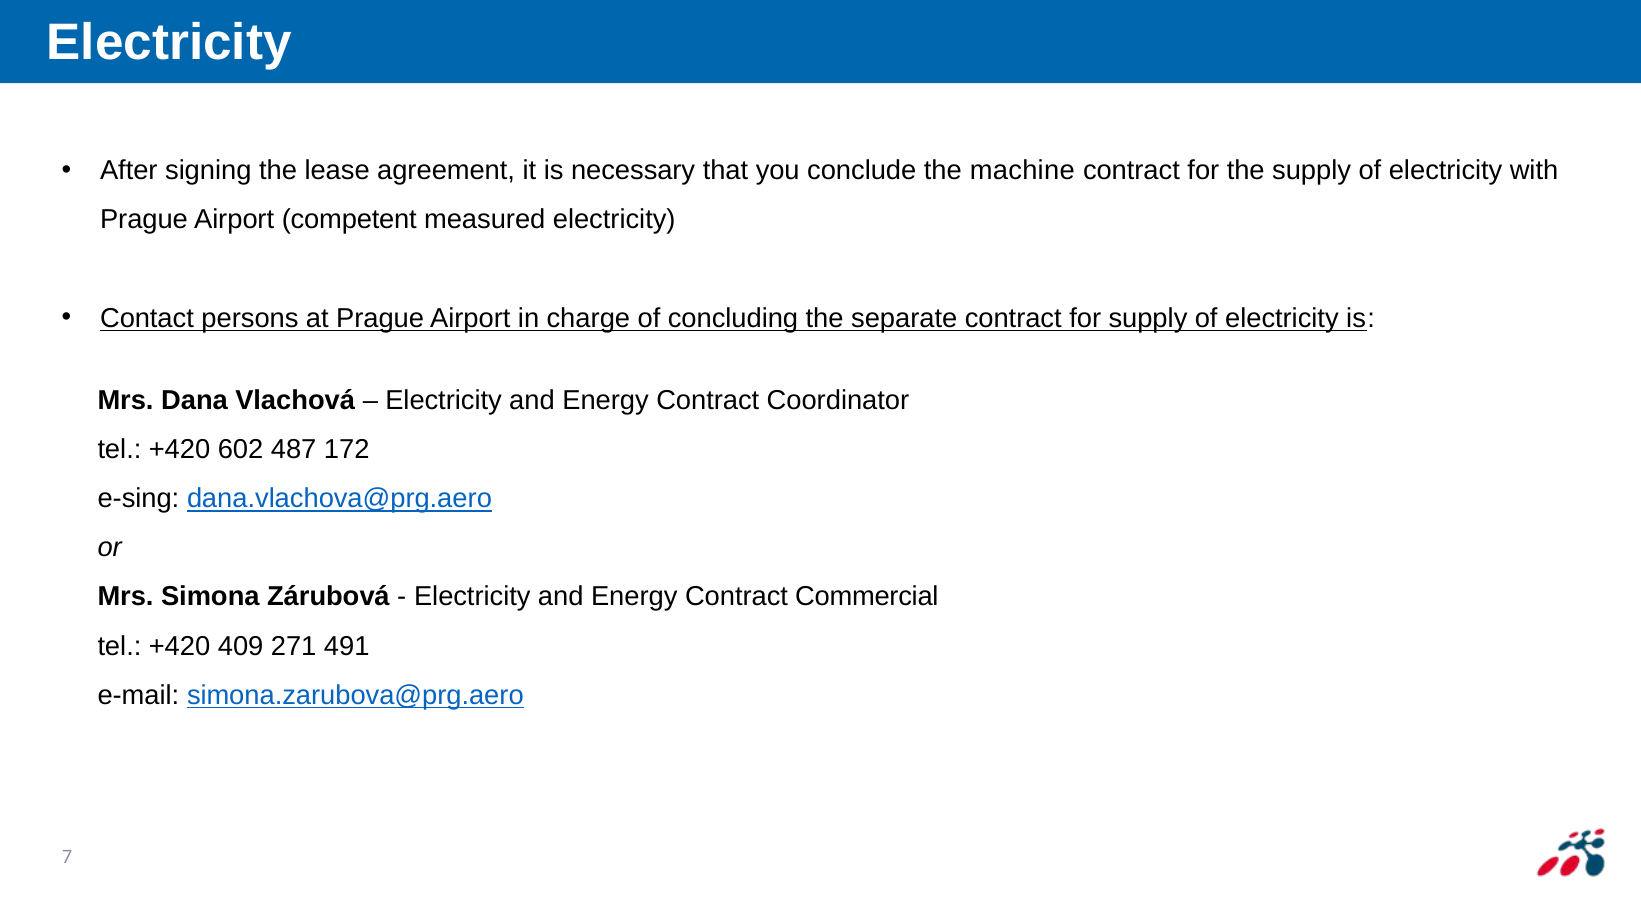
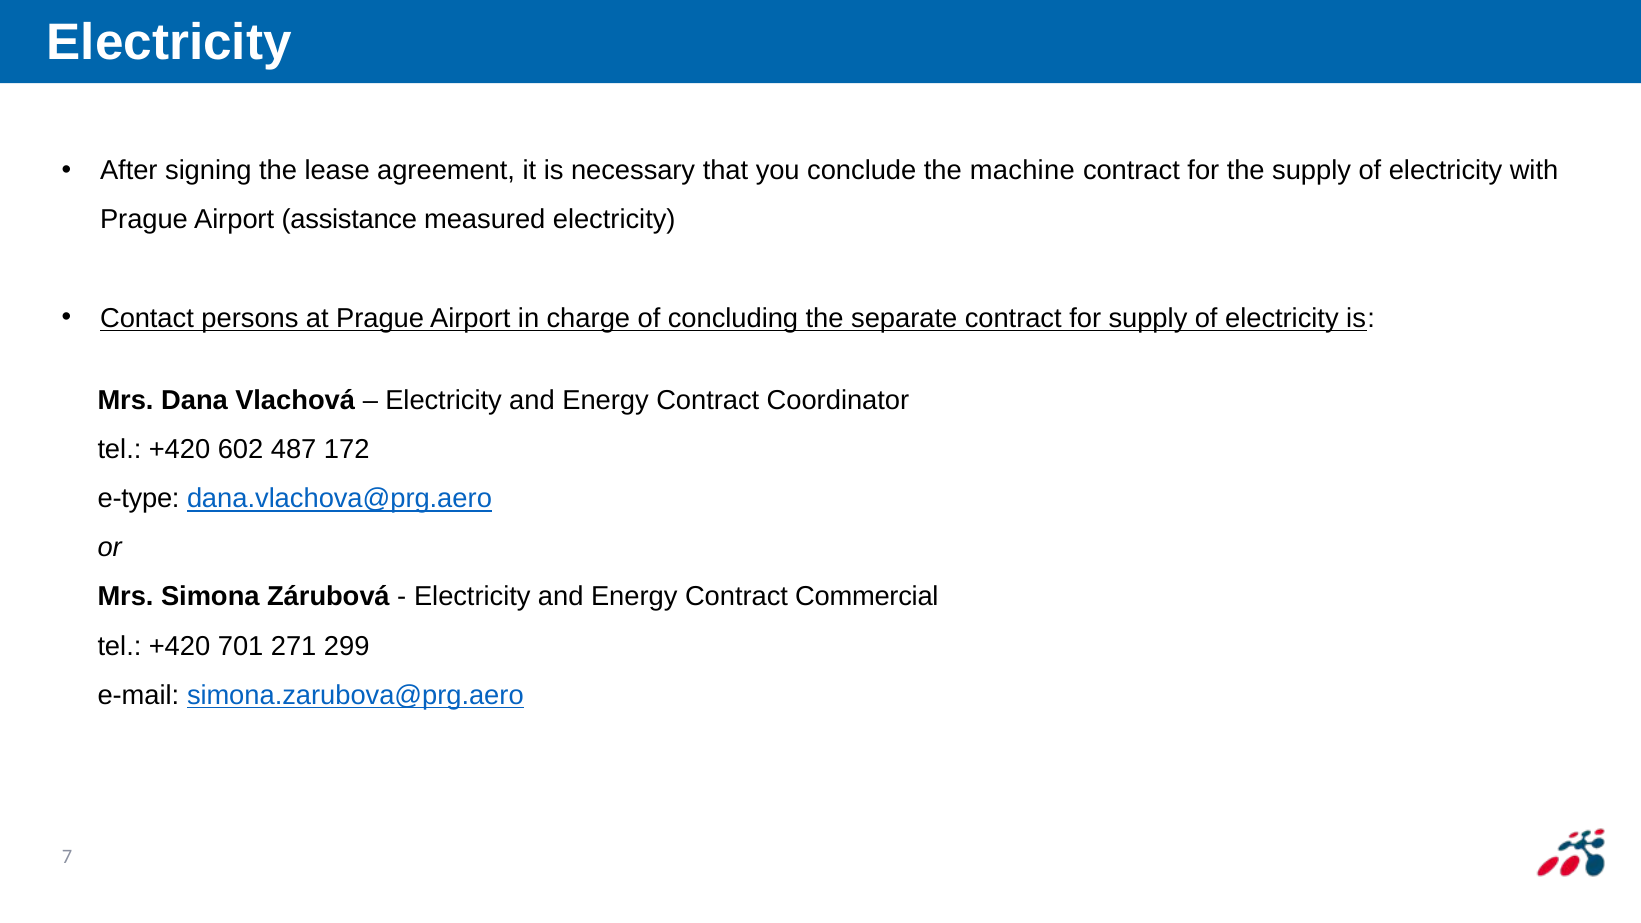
competent: competent -> assistance (349, 220)
e-sing: e-sing -> e-type (139, 499)
409: 409 -> 701 (241, 646)
491: 491 -> 299 (347, 646)
